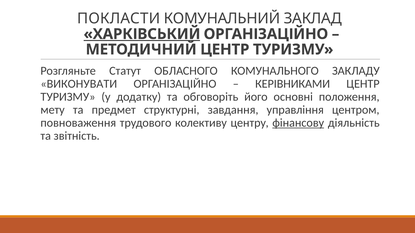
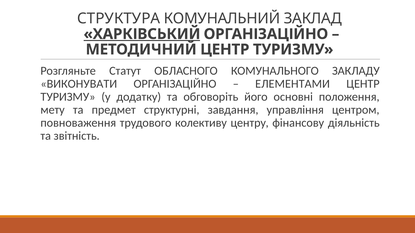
ПОКЛАСТИ: ПОКЛАСТИ -> СТРУКТУРА (119, 19)
КЕРІВНИКАМИ: КЕРІВНИКАМИ -> ЕЛЕМЕНТАМИ (293, 84)
фінансову underline: present -> none (298, 123)
